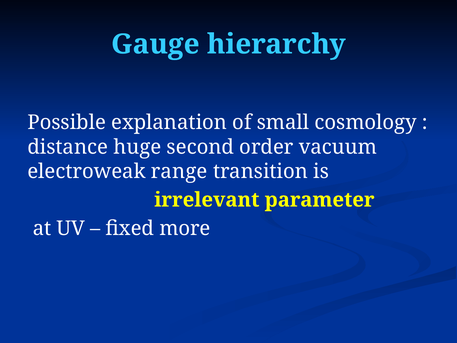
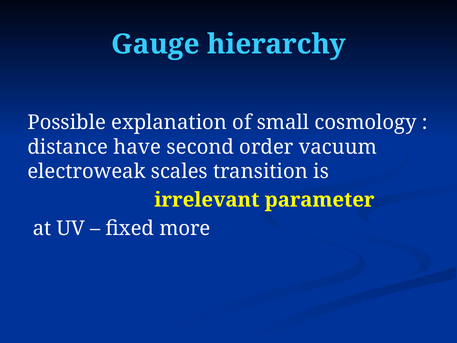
huge: huge -> have (137, 147)
range: range -> scales (179, 171)
